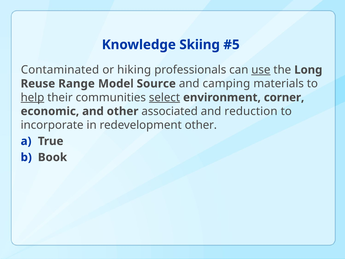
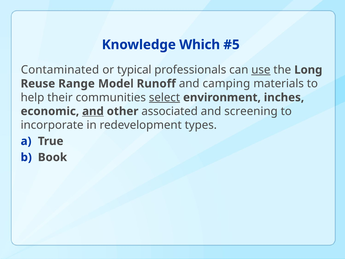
Skiing: Skiing -> Which (200, 45)
hiking: hiking -> typical (134, 70)
Source: Source -> Runoff (156, 84)
help underline: present -> none (32, 97)
corner: corner -> inches (284, 97)
and underline: none -> present (93, 111)
reduction: reduction -> screening (251, 111)
redevelopment other: other -> types (201, 125)
